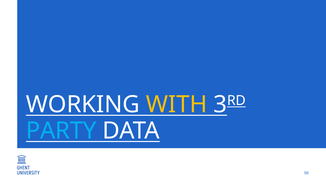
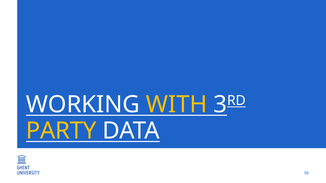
PARTY colour: light blue -> yellow (61, 131)
